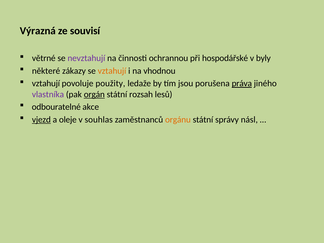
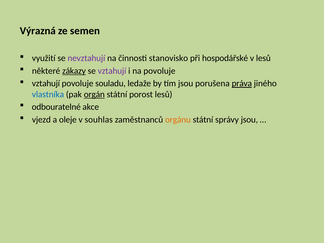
souvisí: souvisí -> semen (85, 31)
větrné: větrné -> využití (44, 58)
ochrannou: ochrannou -> stanovisko (168, 58)
v byly: byly -> lesů (263, 58)
zákazy underline: none -> present (74, 71)
vztahují colour: orange -> purple (112, 71)
na vhodnou: vhodnou -> povoluje (159, 71)
použity: použity -> souladu (110, 83)
vlastníka colour: purple -> blue (48, 94)
rozsah: rozsah -> porost (141, 94)
vjezd underline: present -> none (41, 120)
správy násl: násl -> jsou (249, 120)
